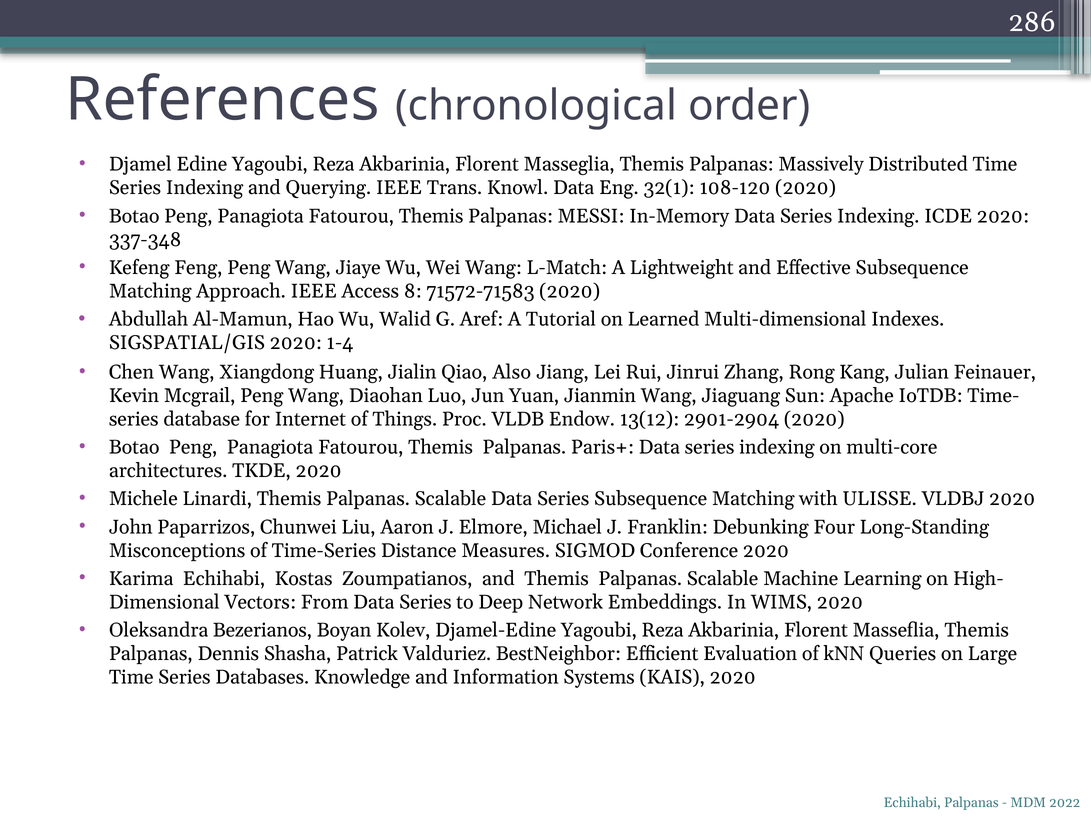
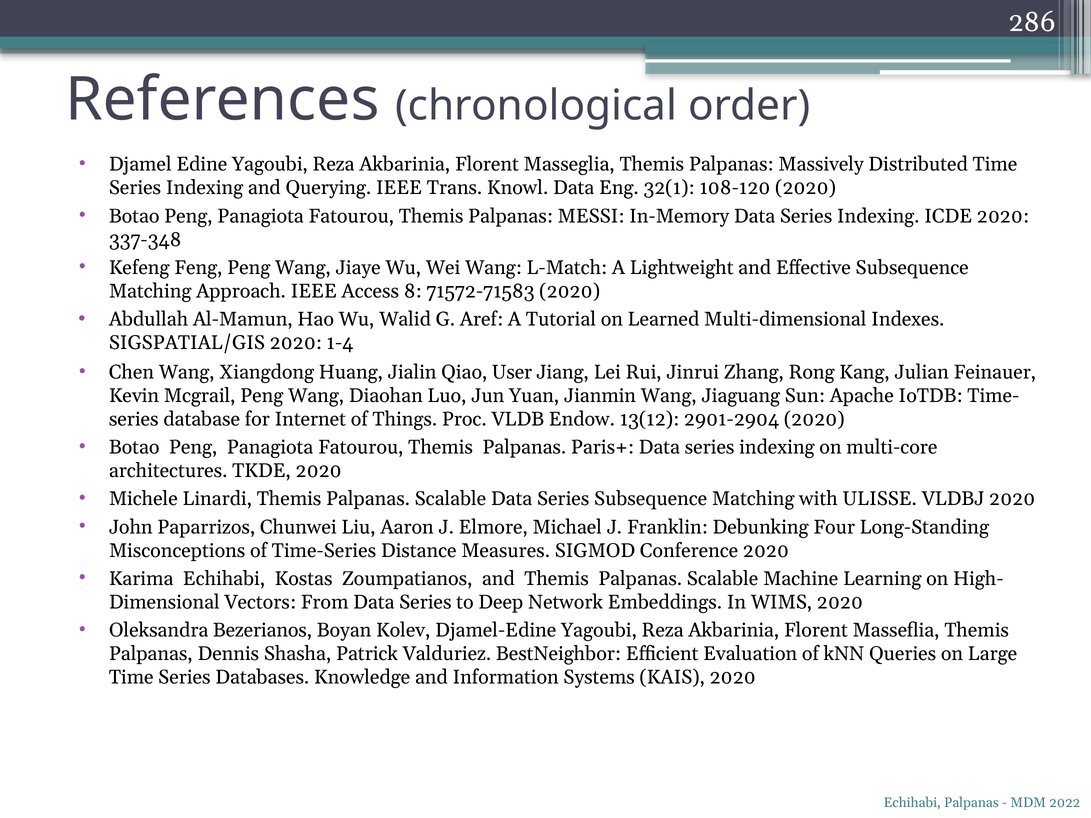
Also: Also -> User (512, 372)
